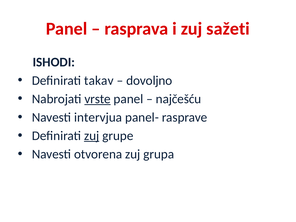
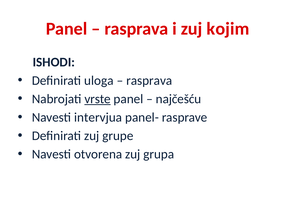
sažeti: sažeti -> kojim (228, 29)
takav: takav -> uloga (99, 81)
dovoljno: dovoljno -> rasprava (149, 81)
zuj underline: present -> none (92, 136)
